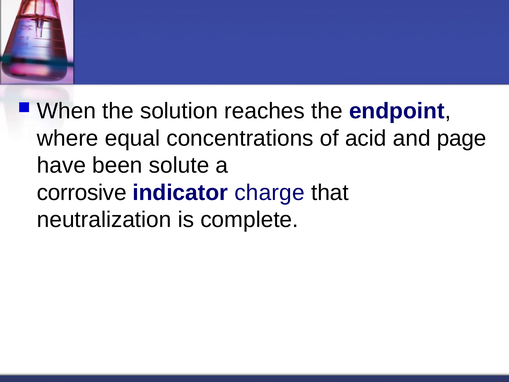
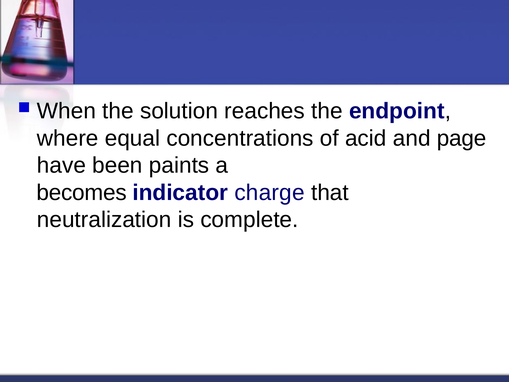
solute: solute -> paints (179, 165)
corrosive: corrosive -> becomes (82, 192)
